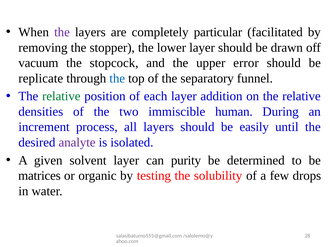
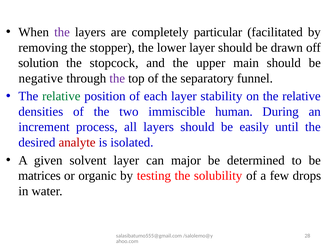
vacuum: vacuum -> solution (38, 63)
error: error -> main (246, 63)
replicate: replicate -> negative (41, 78)
the colour: blue -> purple (117, 78)
addition: addition -> stability (221, 96)
analyte colour: purple -> red (77, 143)
purity: purity -> major (186, 161)
